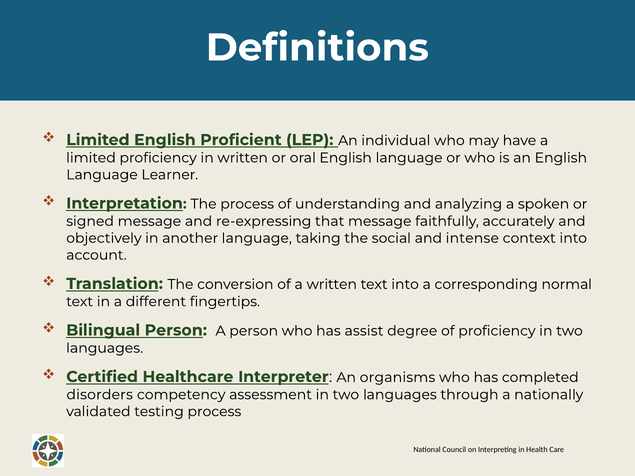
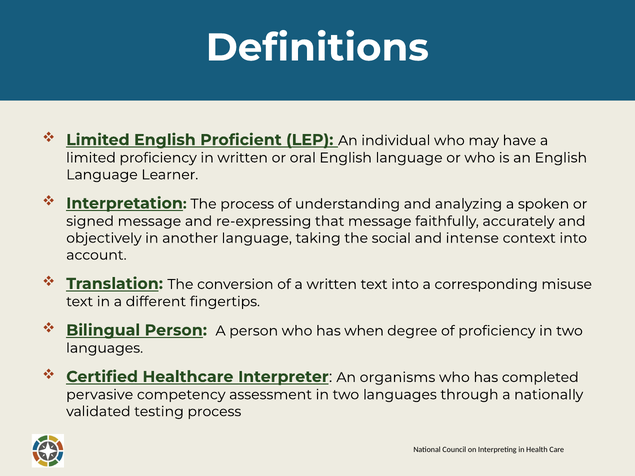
normal: normal -> misuse (567, 284)
assist: assist -> when (364, 331)
disorders: disorders -> pervasive (100, 395)
